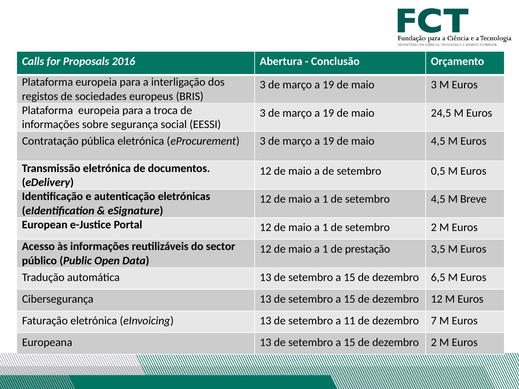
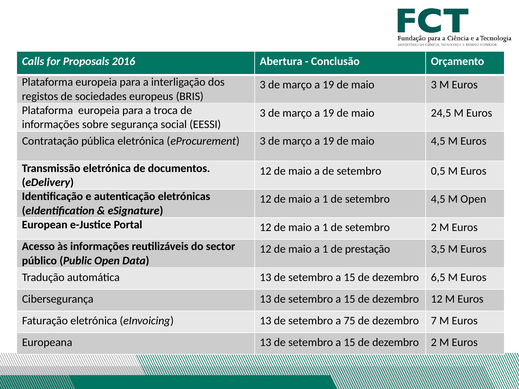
M Breve: Breve -> Open (473, 199)
11: 11 -> 75 (350, 321)
